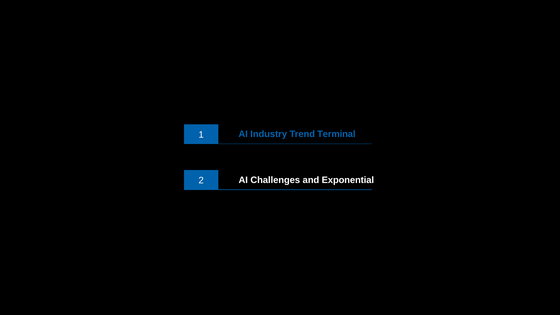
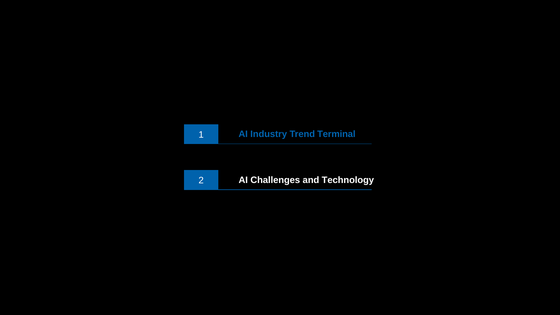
Exponential: Exponential -> Technology (348, 180)
